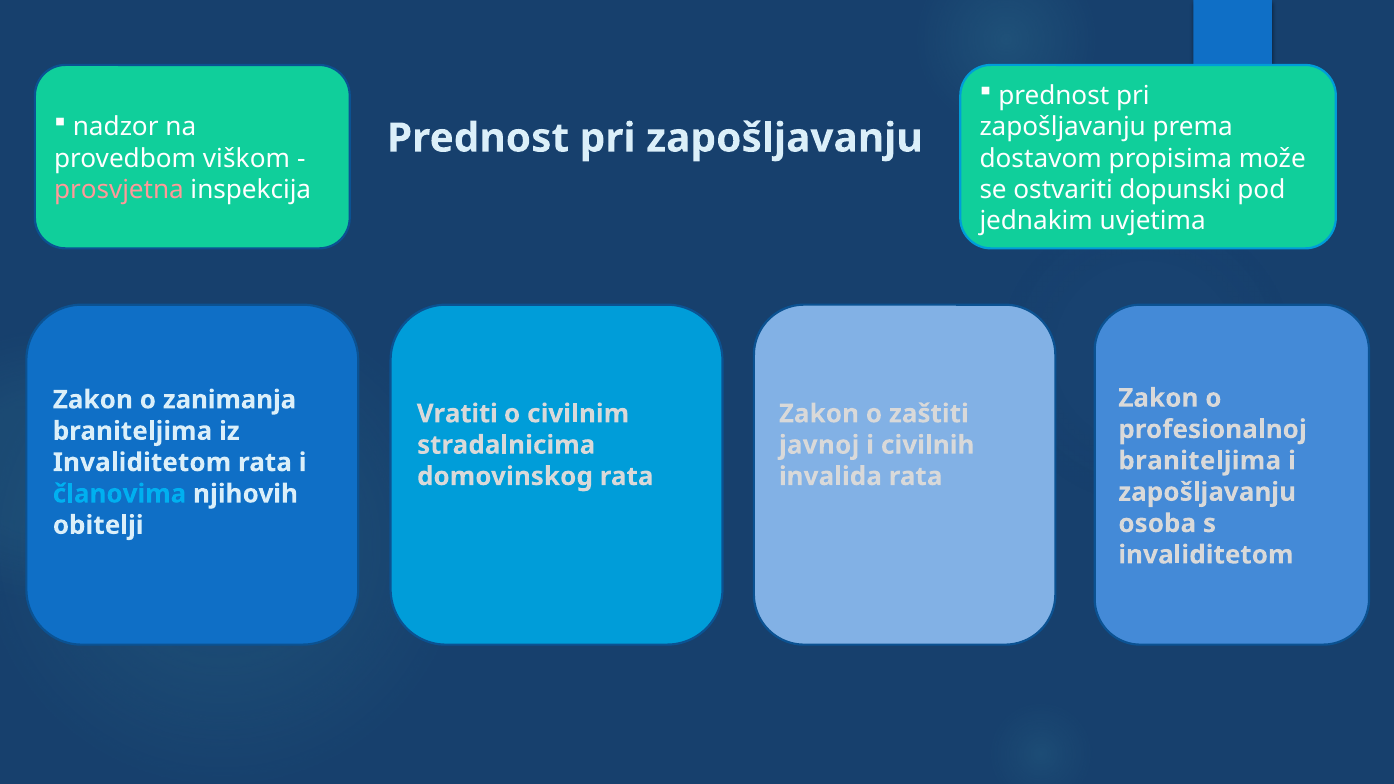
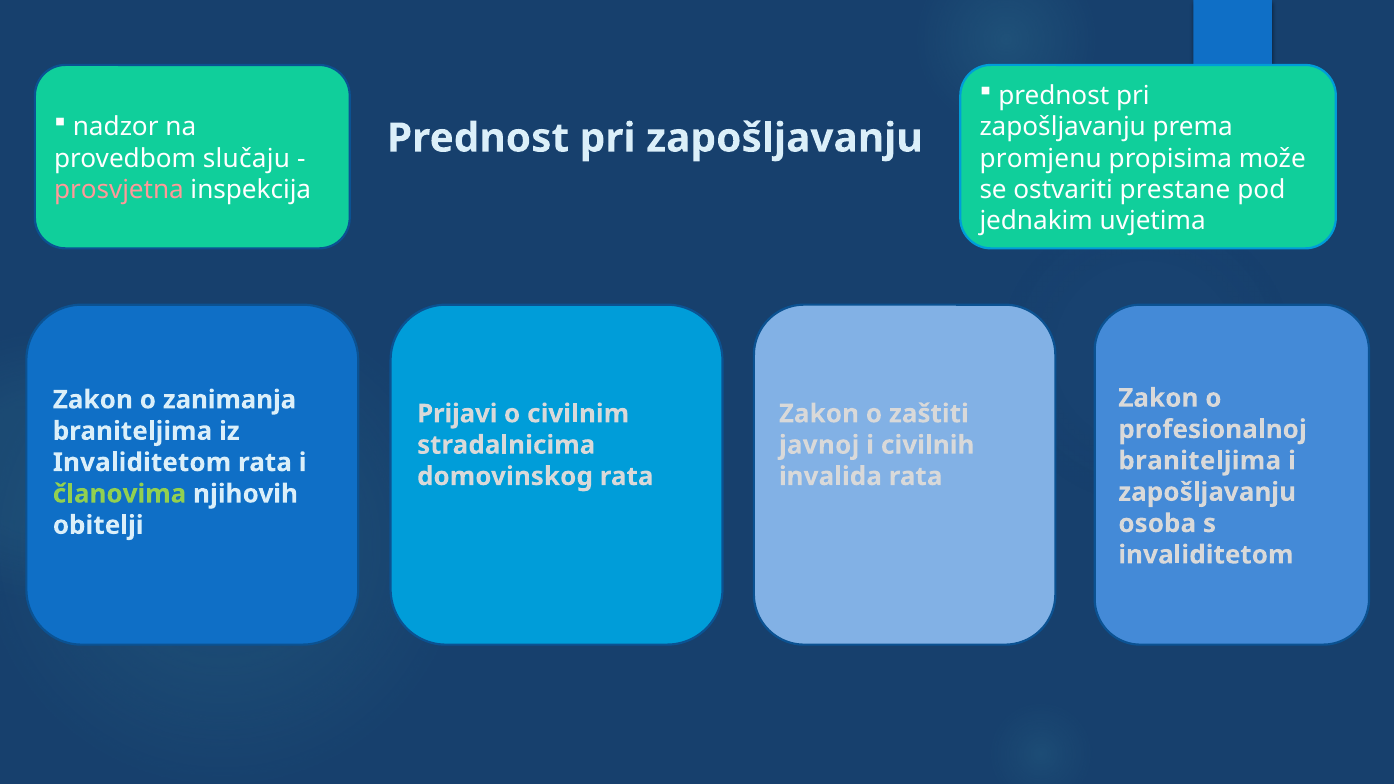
viškom: viškom -> slučaju (246, 158)
dostavom: dostavom -> promjenu (1041, 158)
dopunski: dopunski -> prestane (1175, 190)
Vratiti: Vratiti -> Prijavi (457, 414)
članovima colour: light blue -> light green (120, 494)
